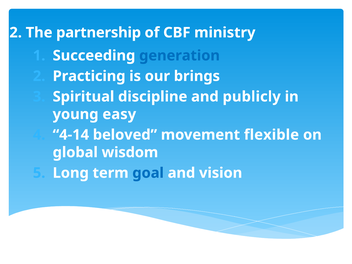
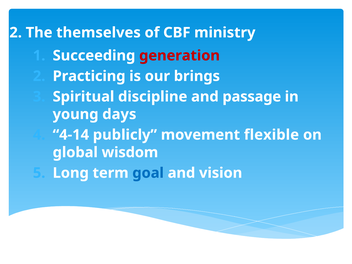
partnership: partnership -> themselves (98, 33)
generation colour: blue -> red (180, 56)
publicly: publicly -> passage (252, 97)
easy: easy -> days (119, 114)
beloved: beloved -> publicly (125, 135)
